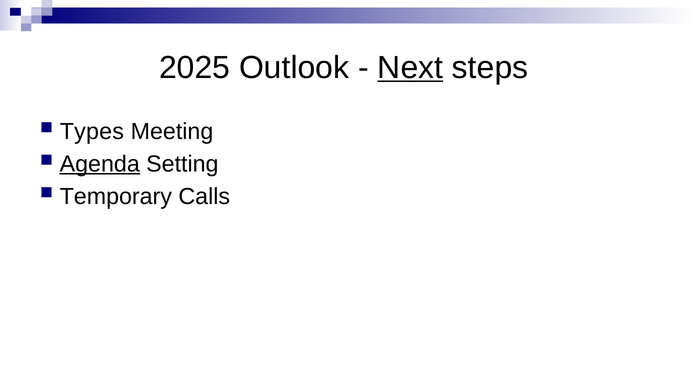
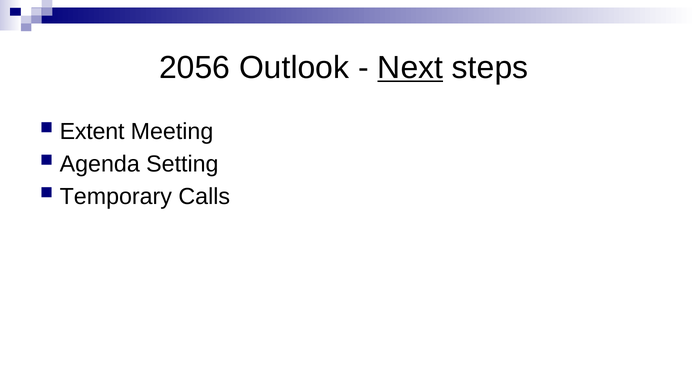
2025: 2025 -> 2056 (195, 68)
Types: Types -> Extent (92, 131)
Agenda underline: present -> none (100, 164)
